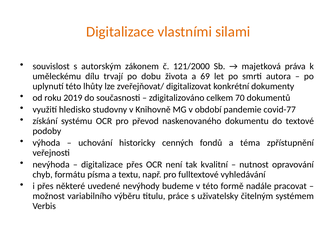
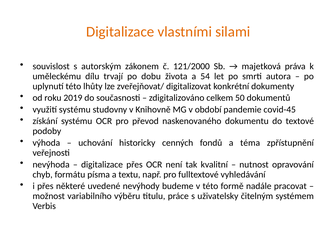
69: 69 -> 54 (205, 76)
70: 70 -> 50 (240, 98)
využití hledisko: hledisko -> systému (75, 110)
covid-77: covid-77 -> covid-45 (280, 110)
